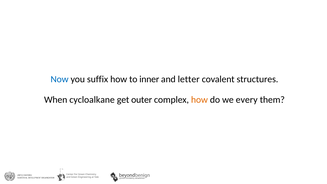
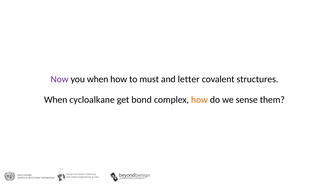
Now colour: blue -> purple (60, 79)
you suffix: suffix -> when (98, 79)
inner: inner -> must (149, 79)
outer: outer -> bond (142, 100)
every: every -> sense (247, 100)
